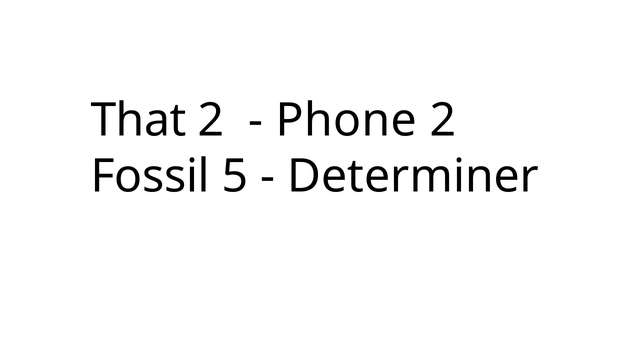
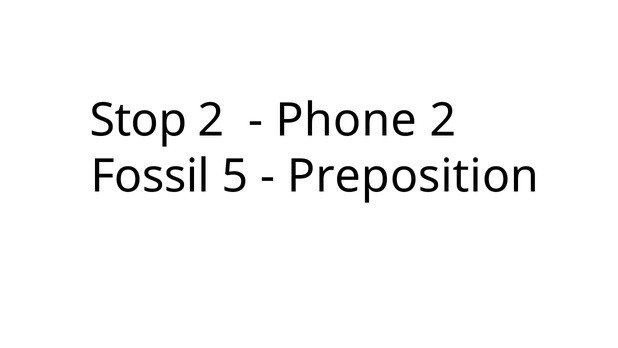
That: That -> Stop (138, 121)
Determiner: Determiner -> Preposition (413, 176)
